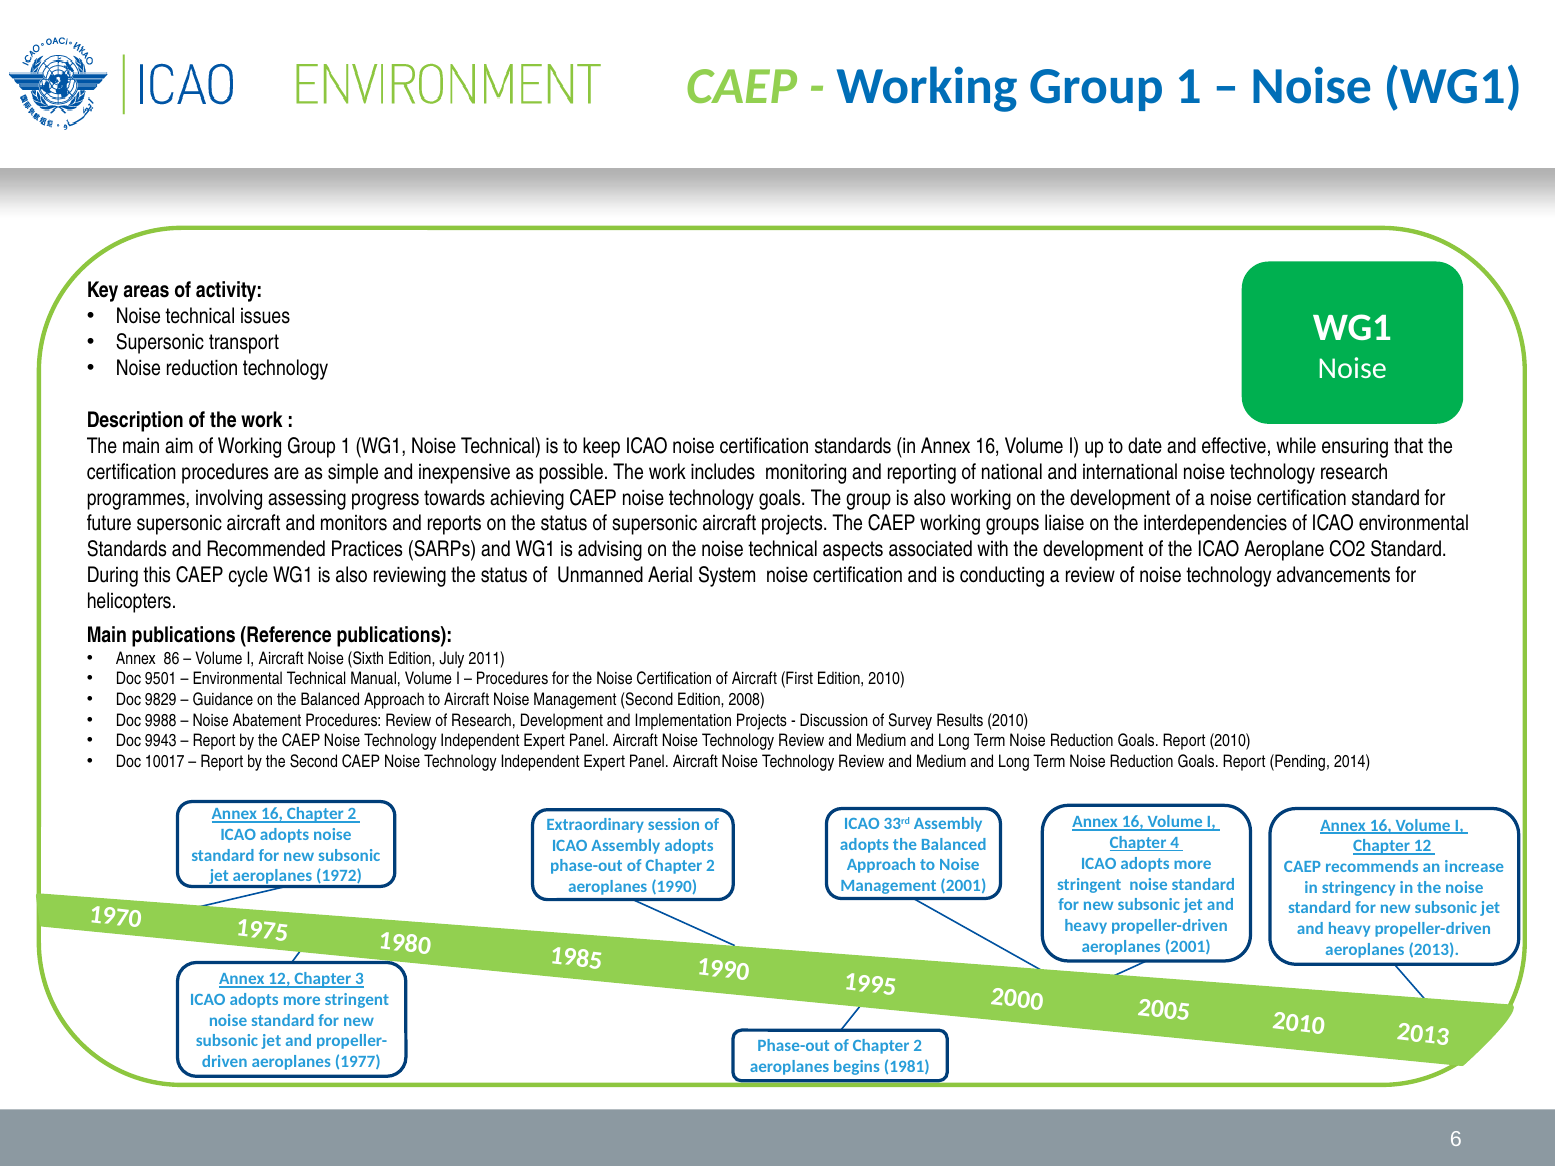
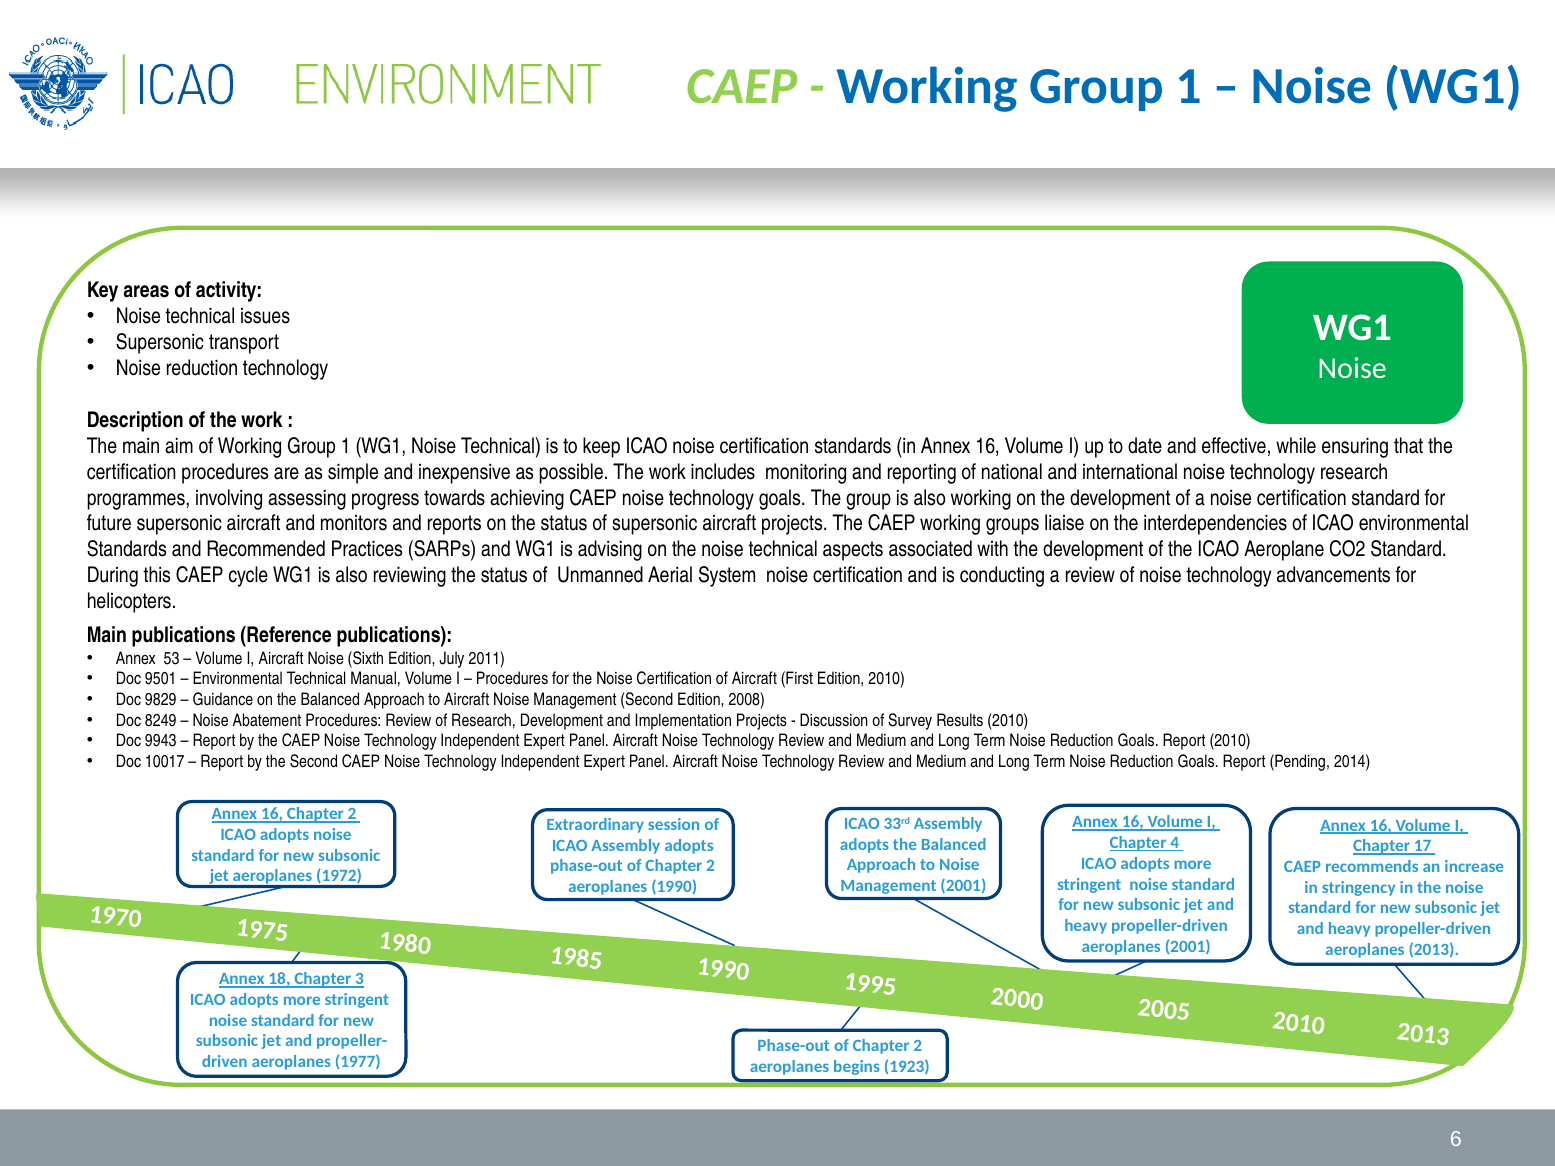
86: 86 -> 53 (171, 659)
9988: 9988 -> 8249 (161, 721)
Chapter 12: 12 -> 17 (1423, 846)
Annex 12: 12 -> 18 (279, 979)
1981: 1981 -> 1923 (907, 1067)
